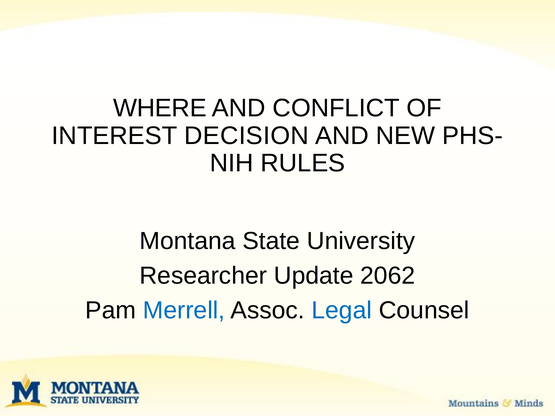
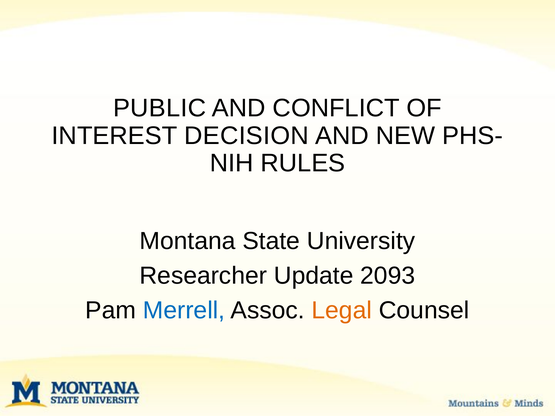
WHERE: WHERE -> PUBLIC (160, 108)
2062: 2062 -> 2093 (388, 276)
Legal colour: blue -> orange (342, 310)
